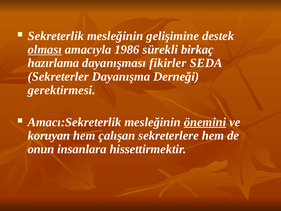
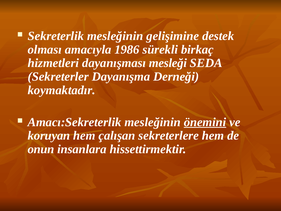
olması underline: present -> none (45, 49)
hazırlama: hazırlama -> hizmetleri (53, 63)
fikirler: fikirler -> mesleği (168, 63)
gerektirmesi: gerektirmesi -> koymaktadır (62, 90)
